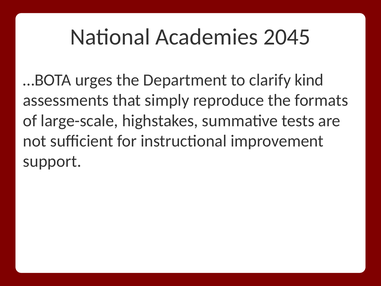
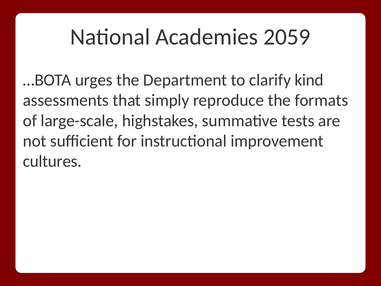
2045: 2045 -> 2059 (287, 37)
support: support -> cultures (52, 161)
